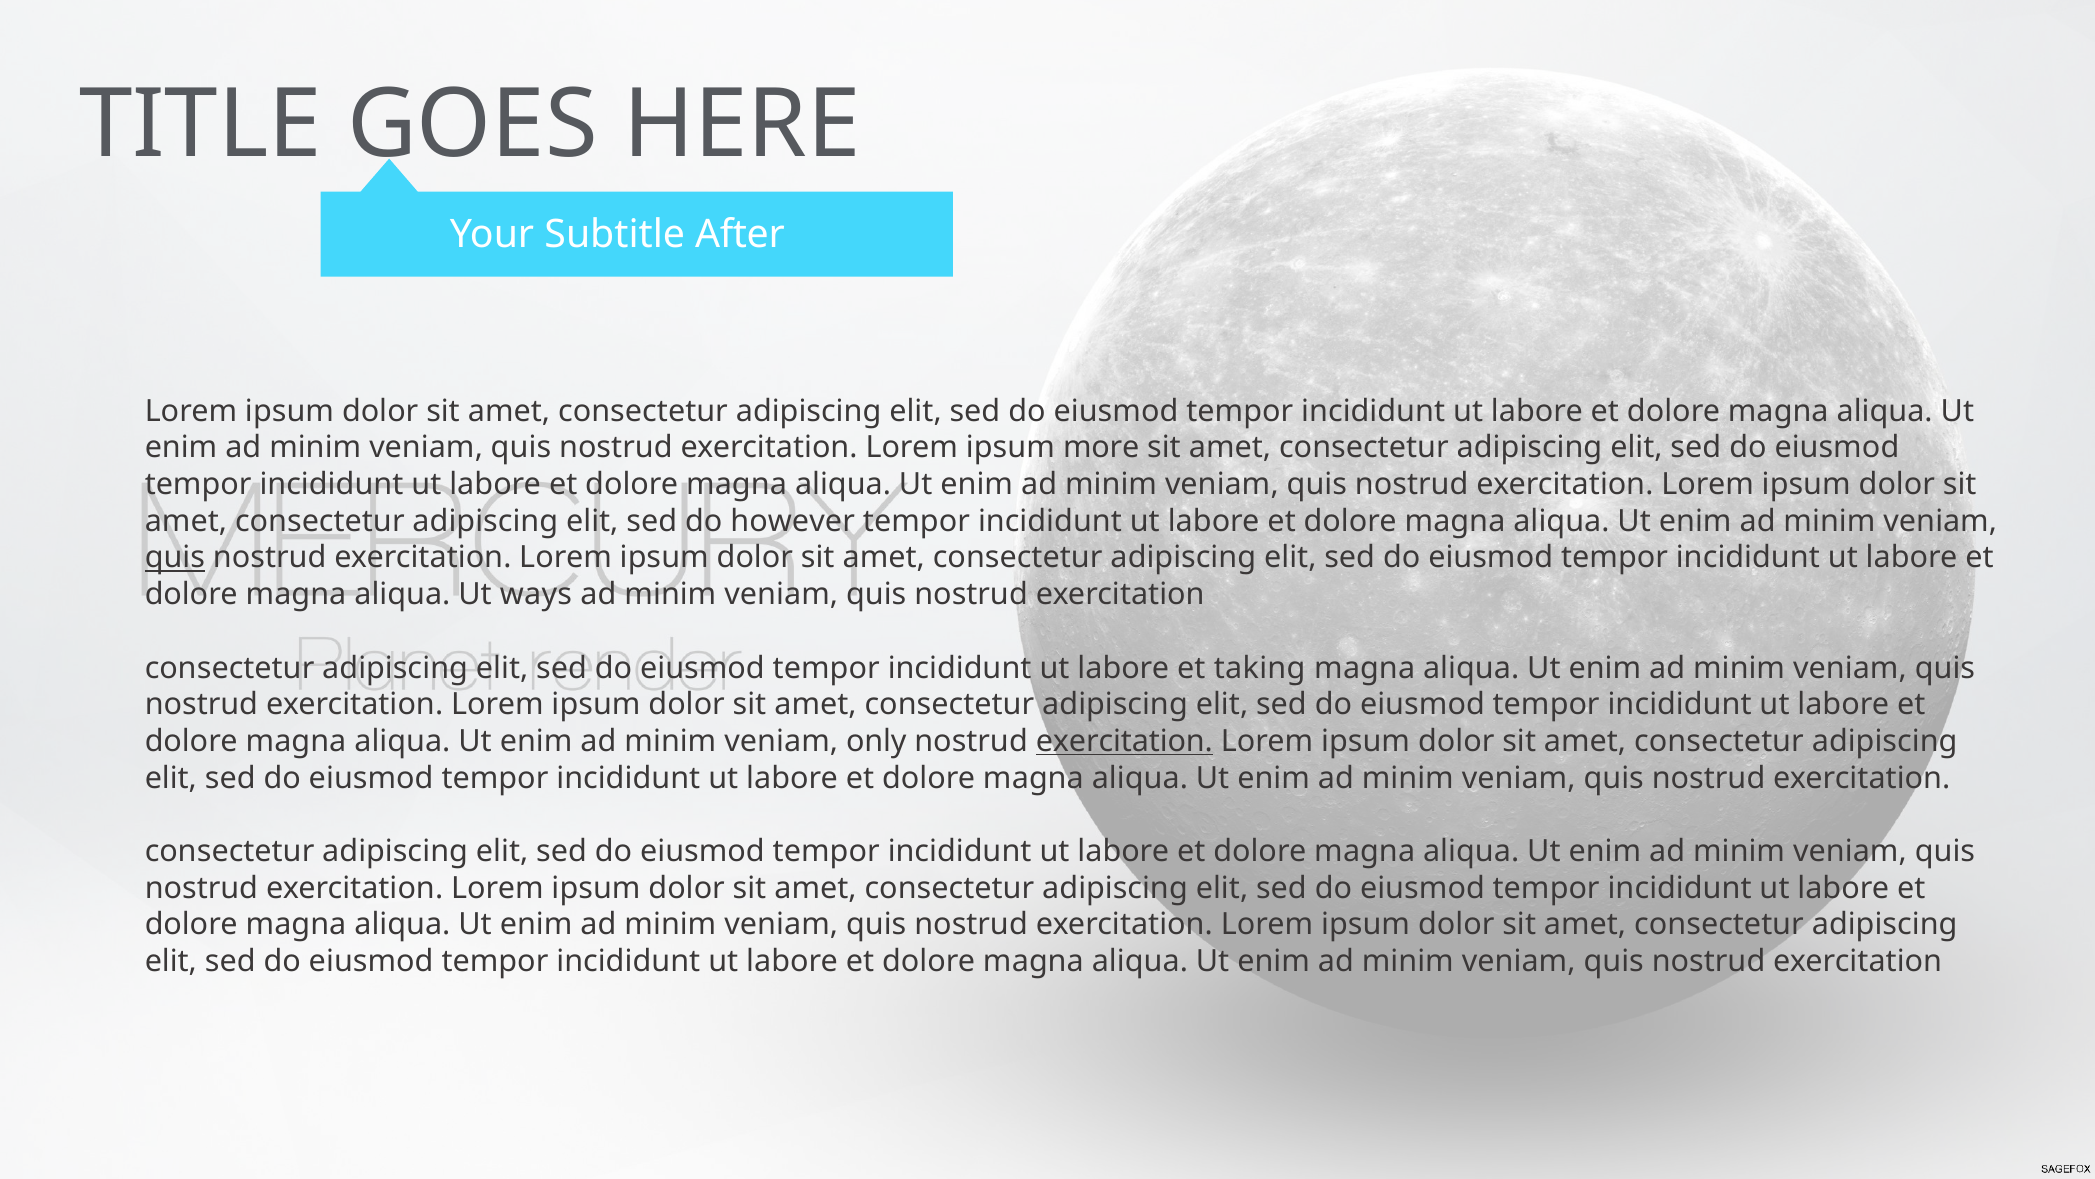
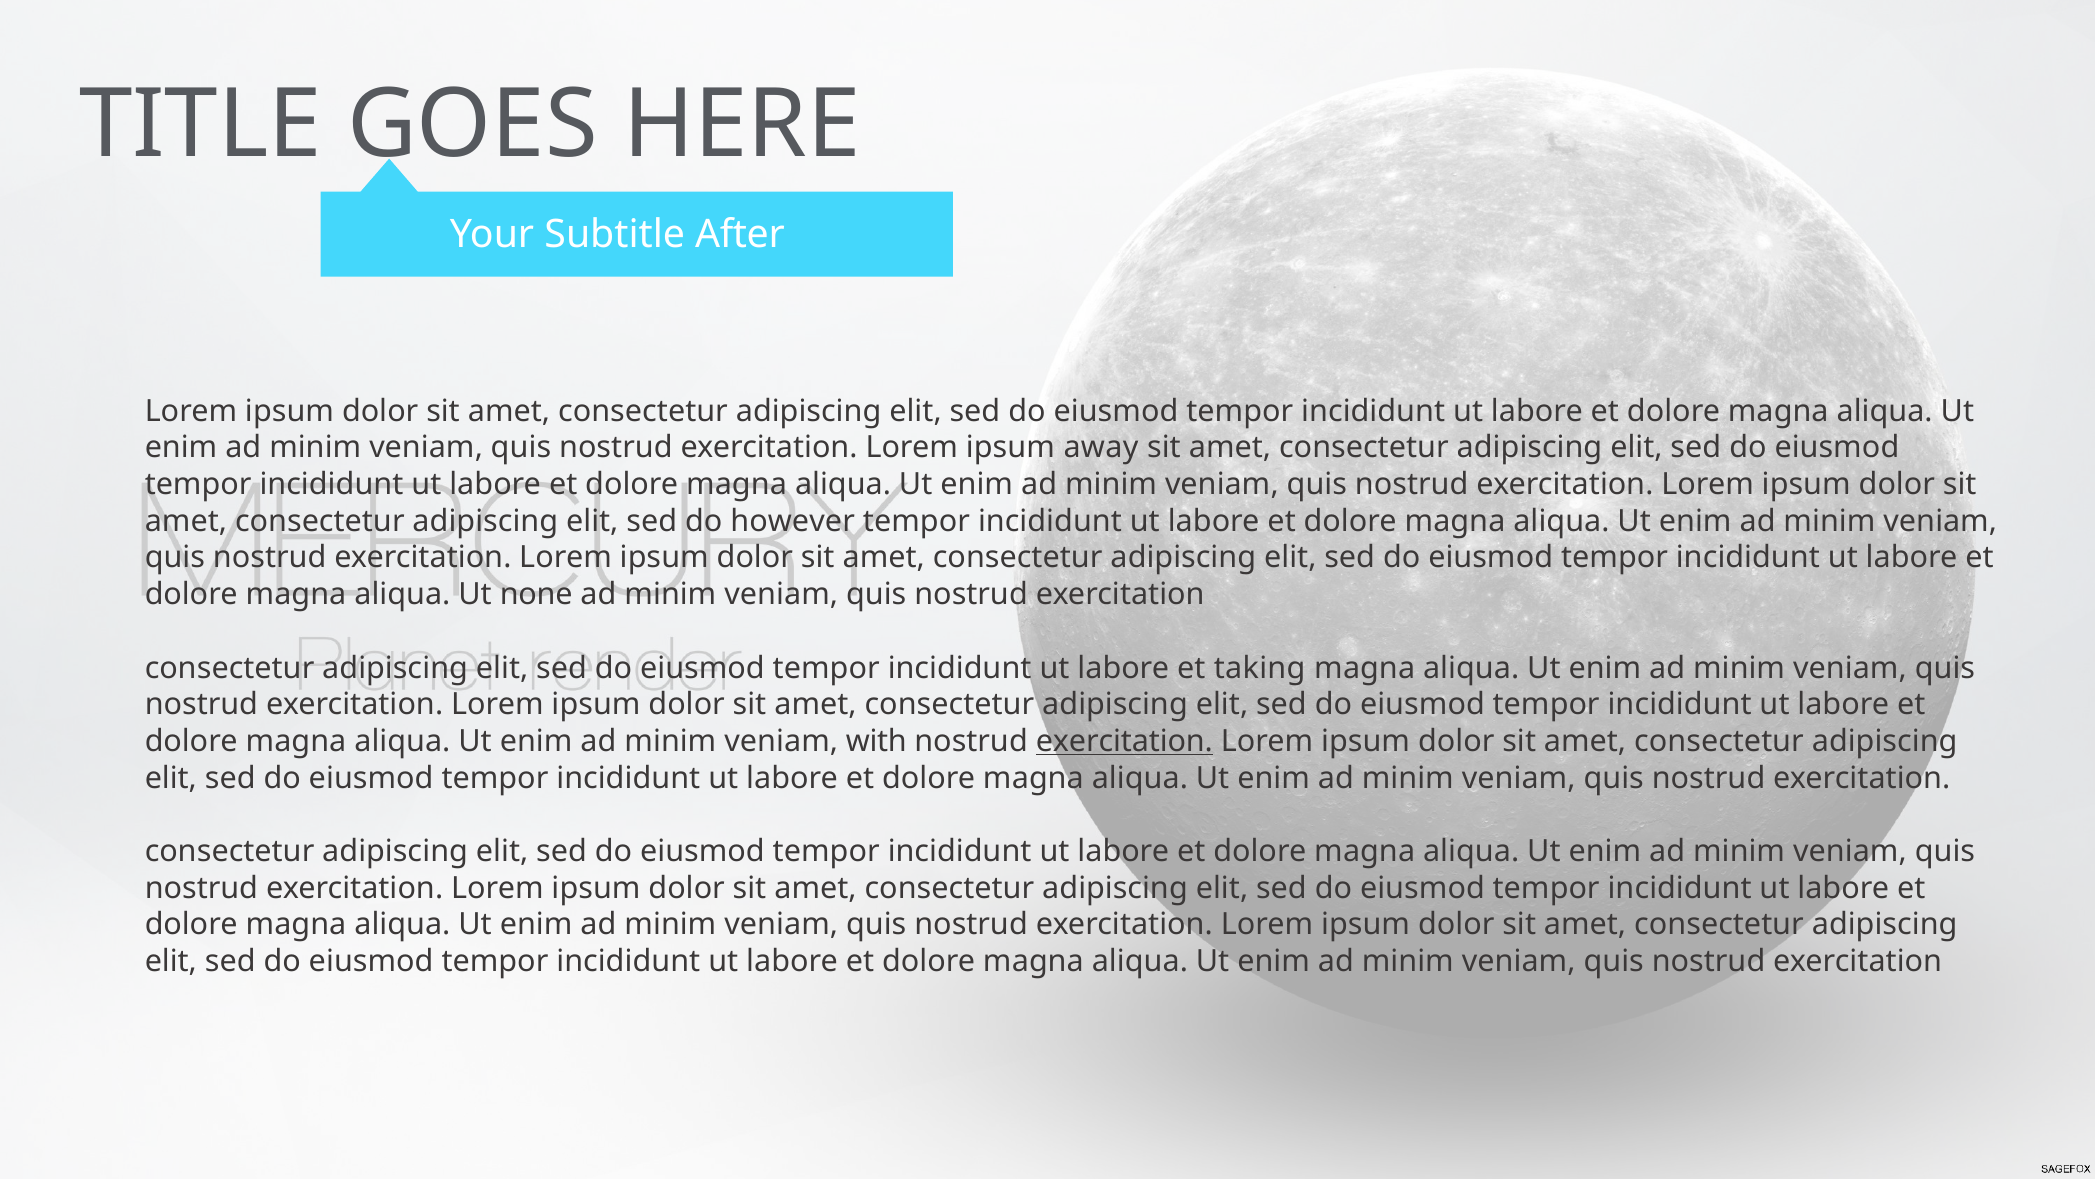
more: more -> away (1101, 448)
quis underline: present -> none (175, 558)
ways: ways -> none (536, 594)
only: only -> with (876, 741)
